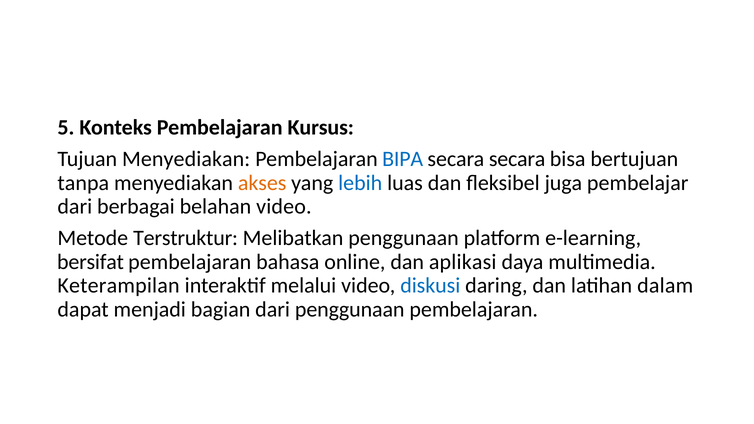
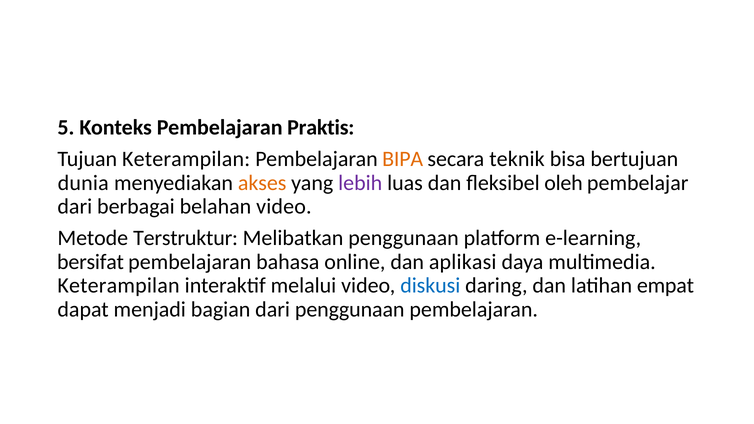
Kursus: Kursus -> Praktis (321, 127)
Tujuan Menyediakan: Menyediakan -> Keterampilan (186, 159)
BIPA colour: blue -> orange (403, 159)
secara secara: secara -> teknik (517, 159)
tanpa: tanpa -> dunia (83, 183)
lebih colour: blue -> purple (360, 183)
juga: juga -> oleh (563, 183)
dalam: dalam -> empat (665, 286)
